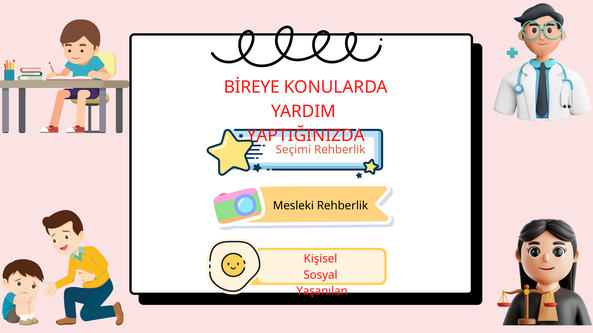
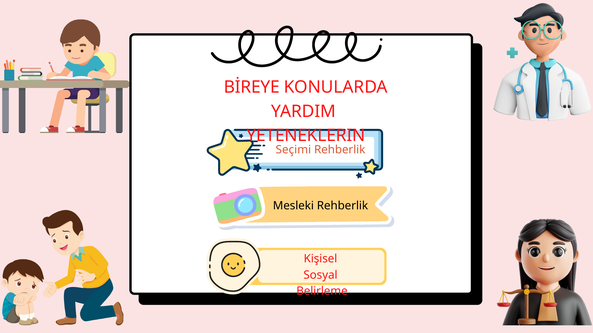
YAPTIĞINIZDA: YAPTIĞINIZDA -> YETENEKLERIN (306, 136)
Yaşanılan: Yaşanılan -> Belirleme (322, 291)
